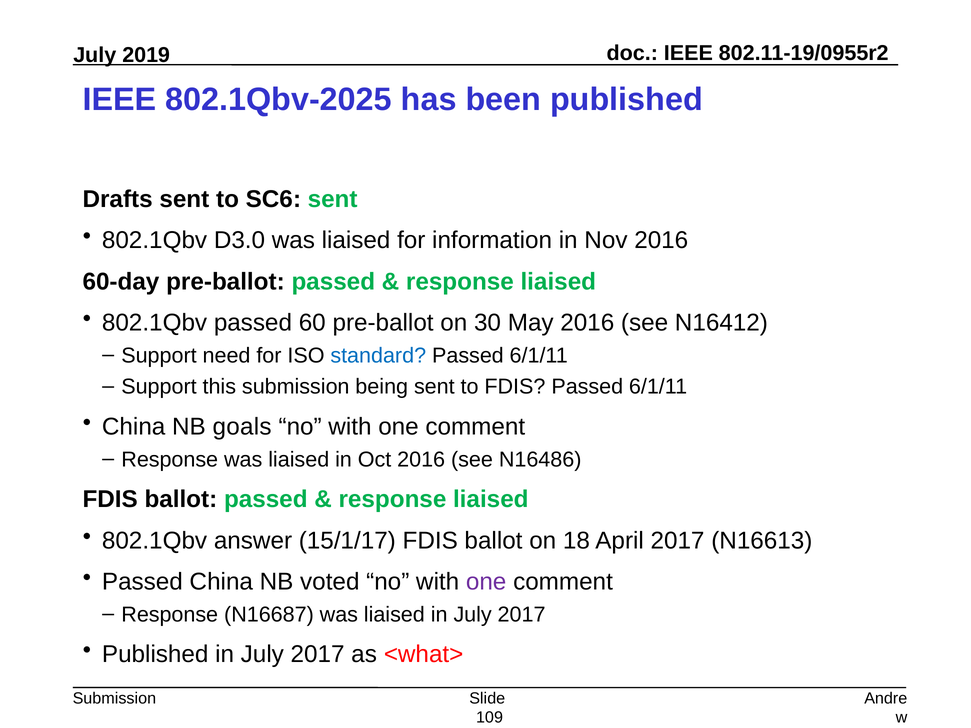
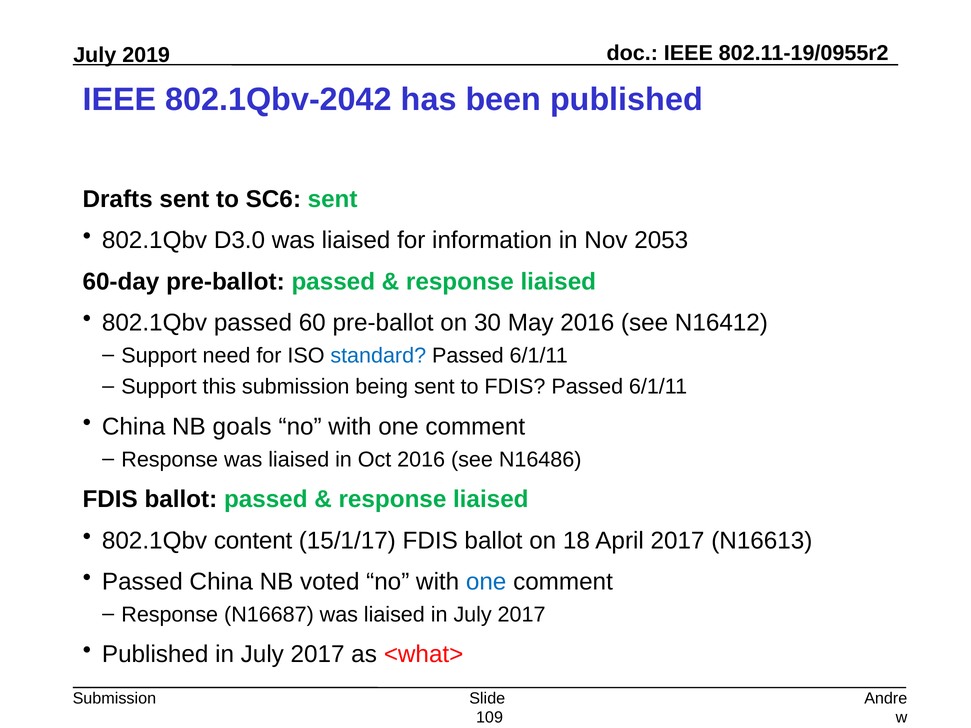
802.1Qbv-2025: 802.1Qbv-2025 -> 802.1Qbv-2042 (279, 99)
Nov 2016: 2016 -> 2053 (661, 240)
answer: answer -> content (253, 541)
one colour: purple -> blue (486, 582)
